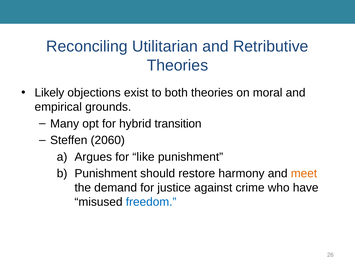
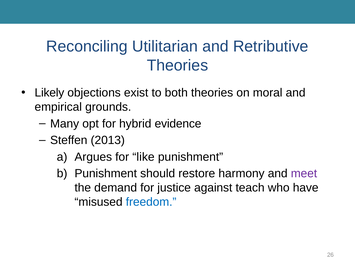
transition: transition -> evidence (178, 123)
2060: 2060 -> 2013 (108, 140)
meet colour: orange -> purple (304, 173)
crime: crime -> teach (250, 187)
